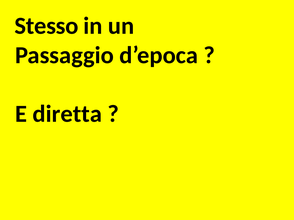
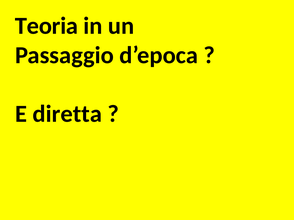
Stesso: Stesso -> Teoria (46, 26)
